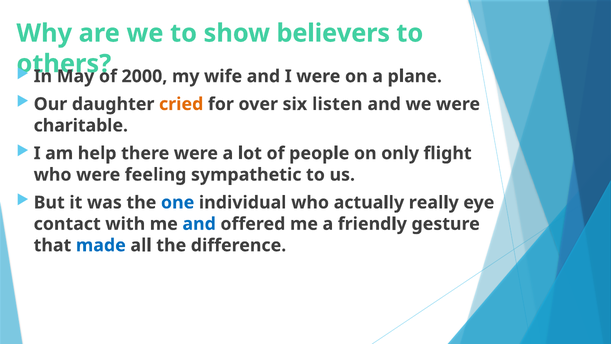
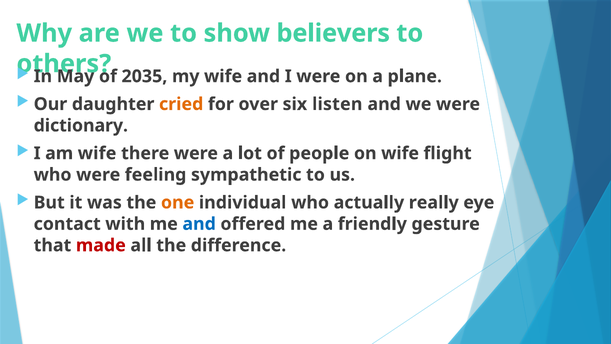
2000: 2000 -> 2035 (144, 76)
charitable: charitable -> dictionary (81, 125)
am help: help -> wife (97, 153)
on only: only -> wife (400, 153)
one colour: blue -> orange (178, 202)
made colour: blue -> red (101, 245)
